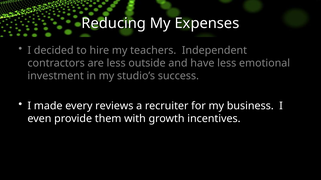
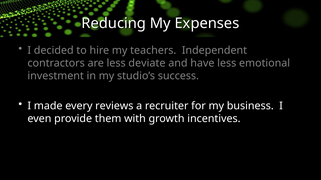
outside: outside -> deviate (147, 63)
